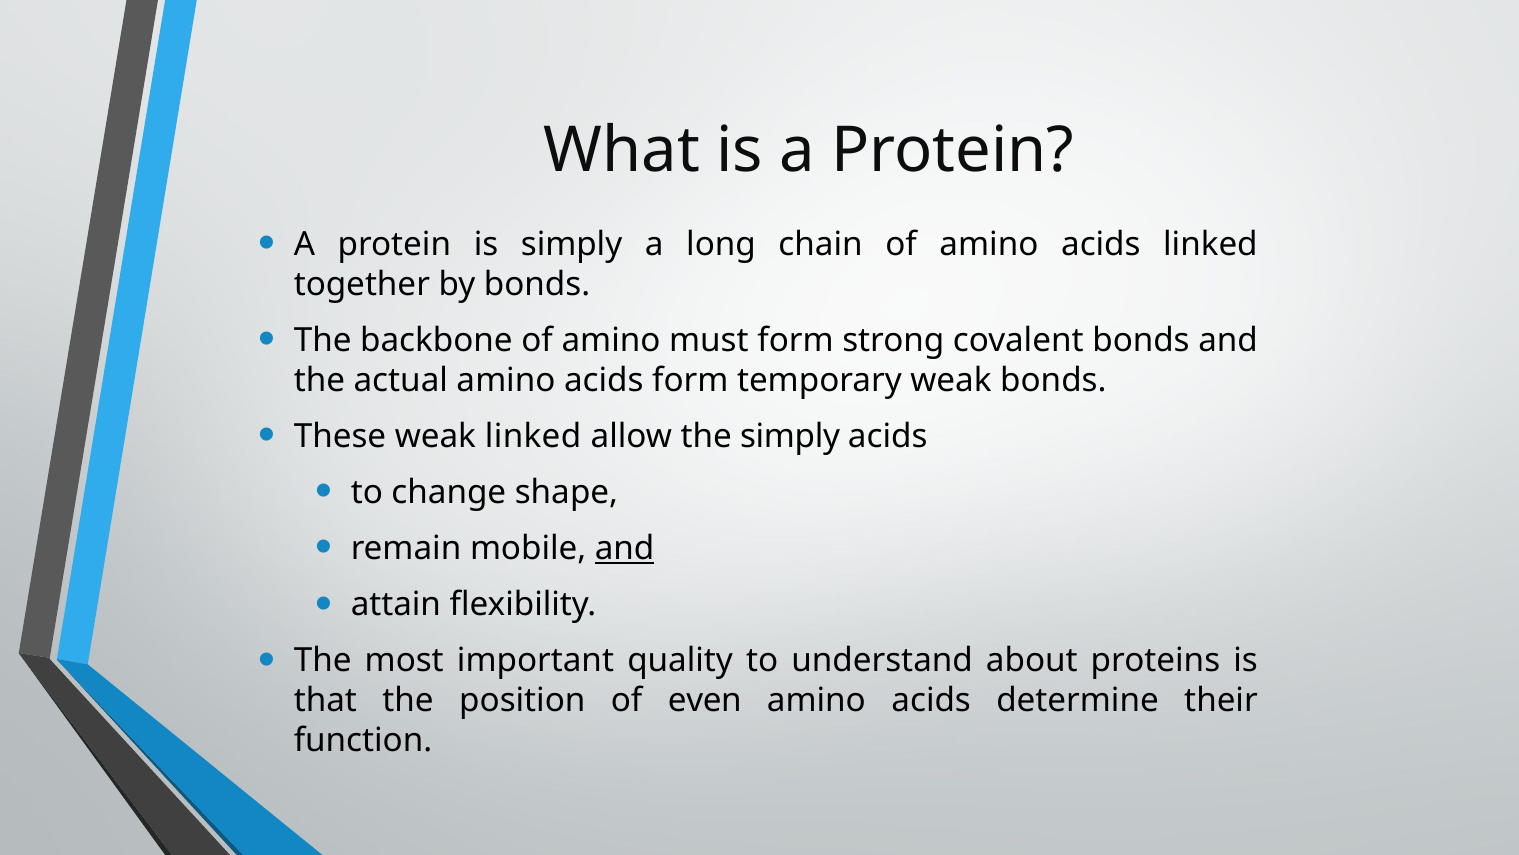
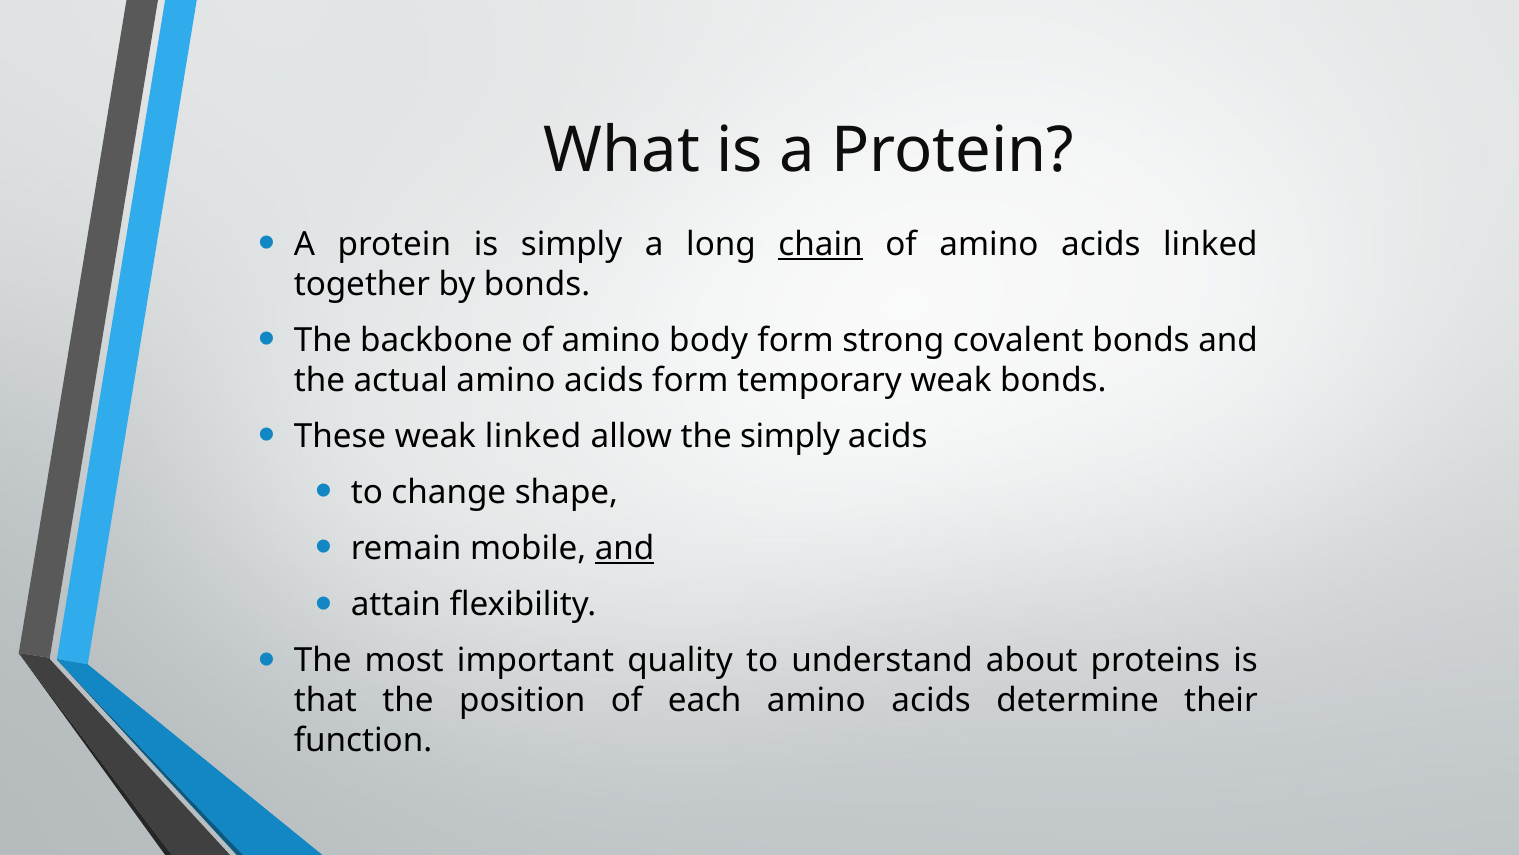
chain underline: none -> present (821, 244)
must: must -> body (709, 340)
even: even -> each (705, 700)
